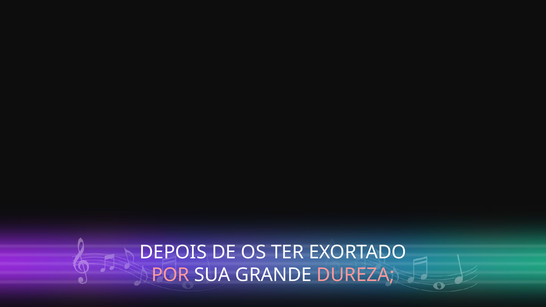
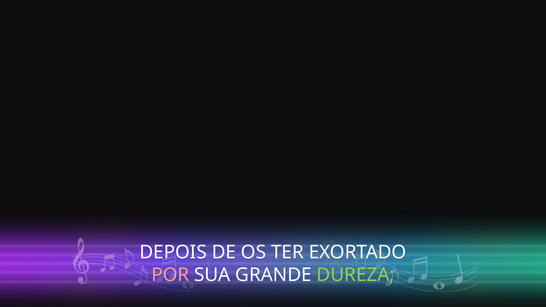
DUREZA colour: pink -> light green (356, 275)
